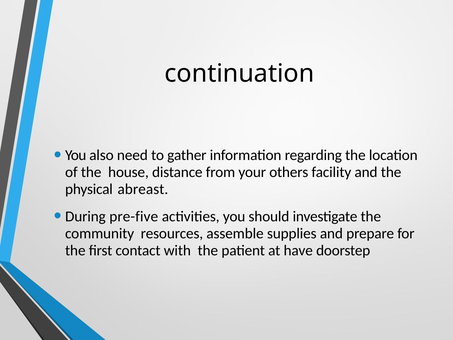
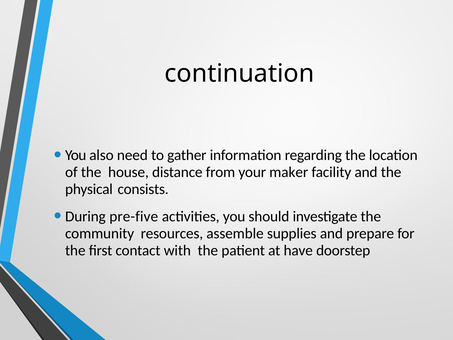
others: others -> maker (289, 172)
abreast: abreast -> consists (143, 189)
